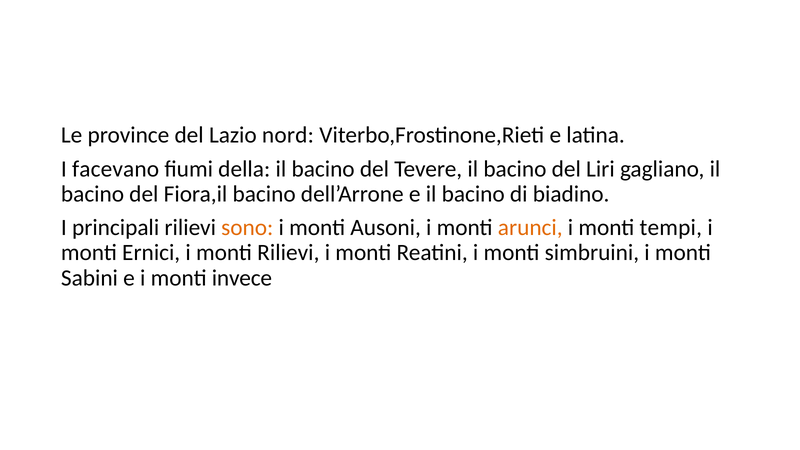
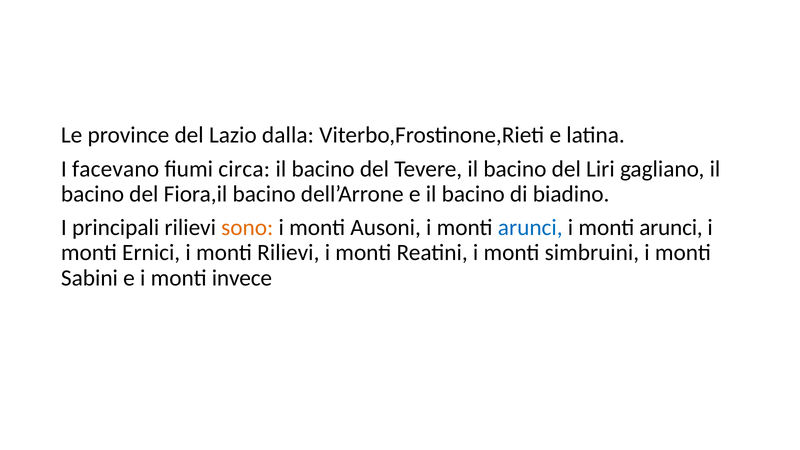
nord: nord -> dalla (288, 135)
della: della -> circa (244, 169)
arunci colour: orange -> blue (530, 228)
tempi: tempi -> arunci (671, 228)
